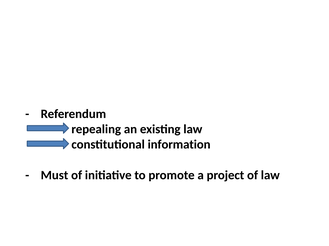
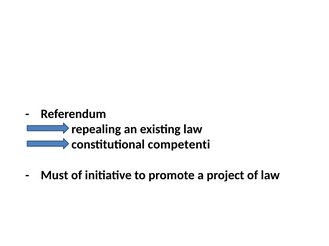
information: information -> competenti (179, 145)
